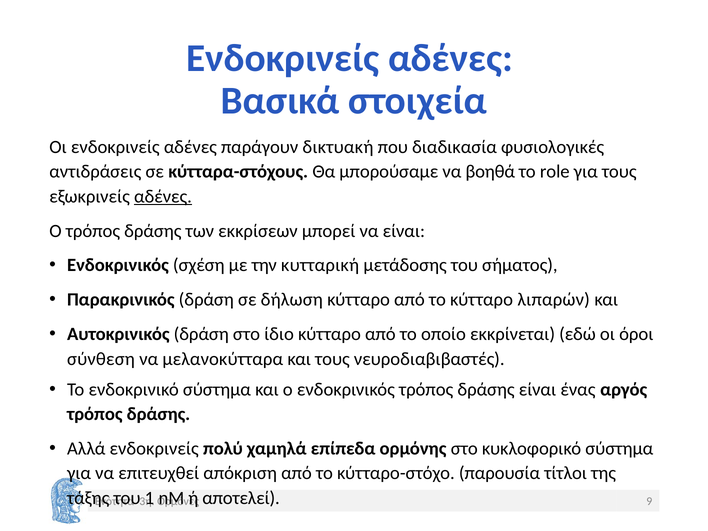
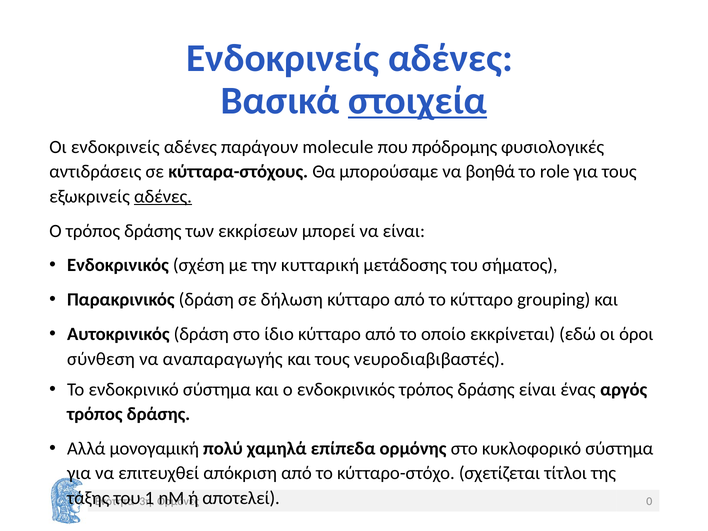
στοιχεία underline: none -> present (418, 101)
δικτυακή: δικτυακή -> molecule (338, 147)
διαδικασία: διαδικασία -> πρόδρομης (455, 147)
λιπαρών: λιπαρών -> grouping (554, 300)
μελανοκύτταρα: μελανοκύτταρα -> αναπαραγωγής (223, 359)
Αλλά ενδοκρινείς: ενδοκρινείς -> μονογαμική (154, 449)
παρουσία: παρουσία -> σχετίζεται (500, 473)
9: 9 -> 0 (649, 501)
